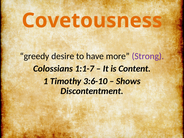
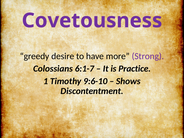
Covetousness colour: orange -> purple (92, 21)
1:1-7: 1:1-7 -> 6:1-7 (85, 69)
Content: Content -> Practice (135, 69)
3:6-10: 3:6-10 -> 9:6-10 (95, 81)
